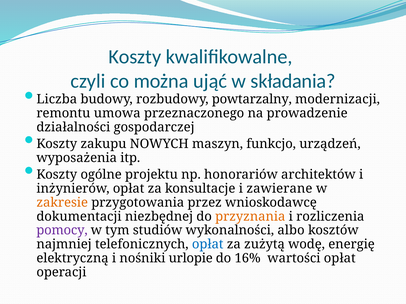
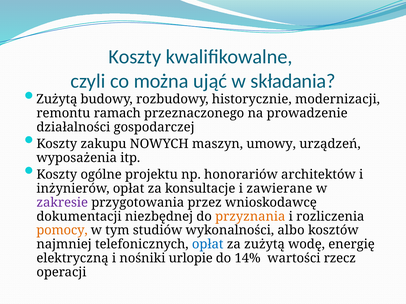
Liczba: Liczba -> Zużytą (57, 99)
powtarzalny: powtarzalny -> historycznie (252, 99)
umowa: umowa -> ramach (117, 113)
funkcjo: funkcjo -> umowy (271, 144)
zakresie colour: orange -> purple (62, 203)
pomocy colour: purple -> orange (62, 231)
16%: 16% -> 14% (248, 259)
wartości opłat: opłat -> rzecz (340, 259)
